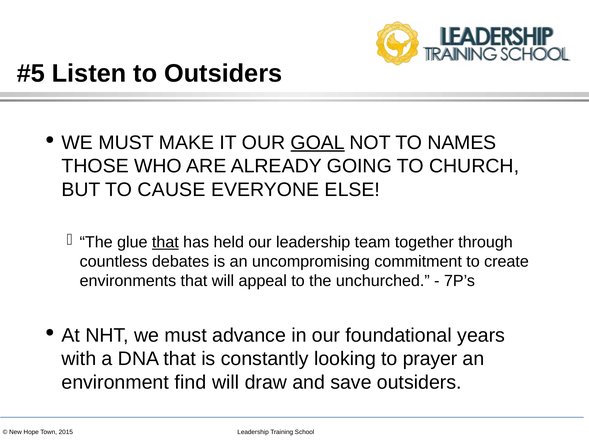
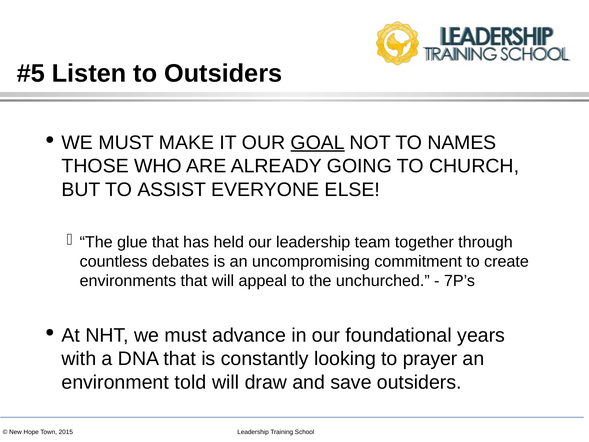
CAUSE: CAUSE -> ASSIST (172, 189)
that underline: present -> none (165, 242)
find: find -> told (190, 382)
